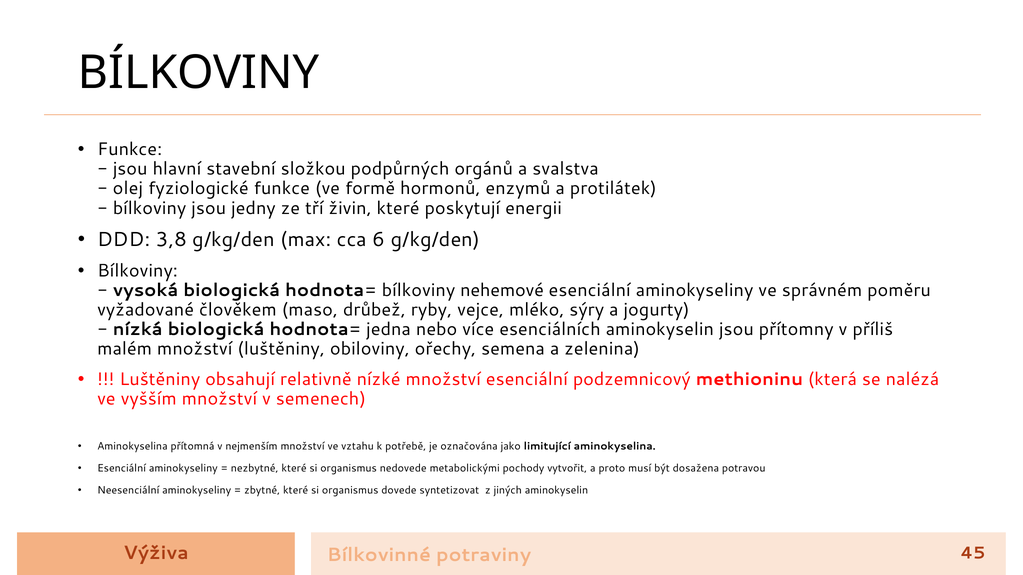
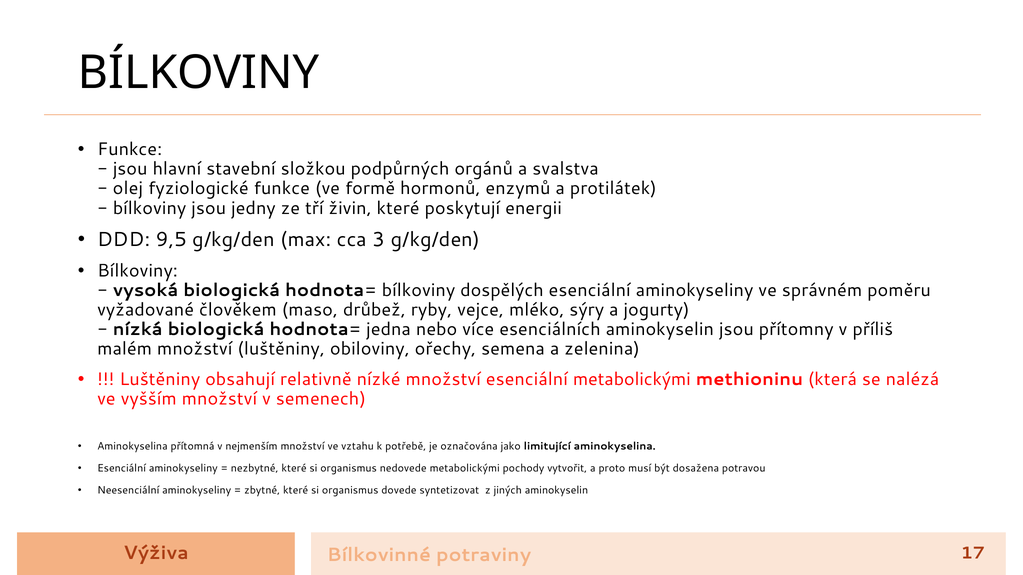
3,8: 3,8 -> 9,5 (171, 240)
6: 6 -> 3 (379, 240)
nehemové: nehemové -> dospělých (502, 291)
esenciální podzemnicový: podzemnicový -> metabolickými (632, 380)
45: 45 -> 17 (973, 553)
